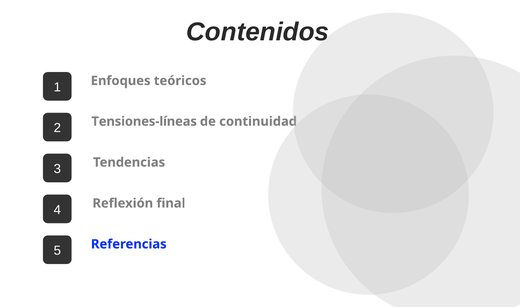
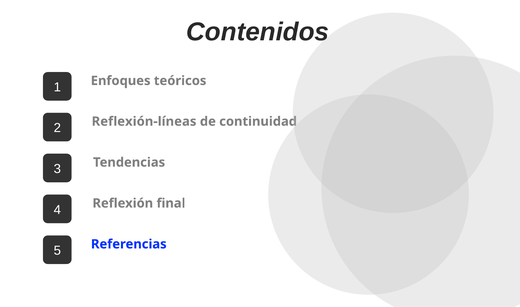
Tensiones-líneas: Tensiones-líneas -> Reflexión-líneas (144, 122)
